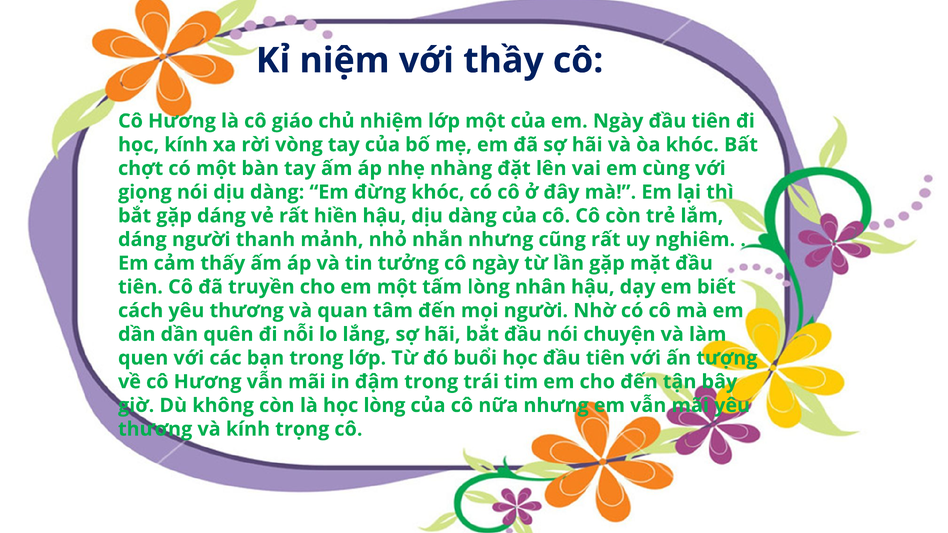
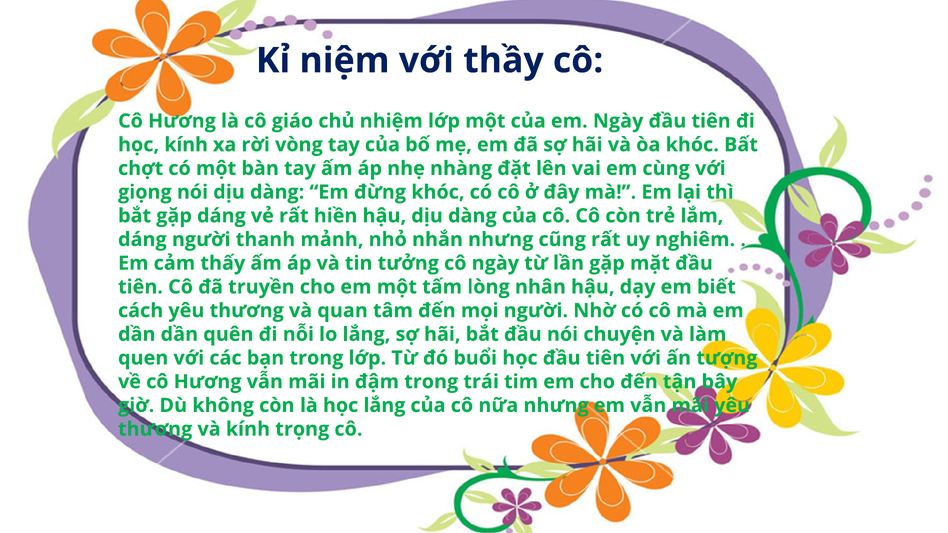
học lòng: lòng -> lắng (384, 406)
